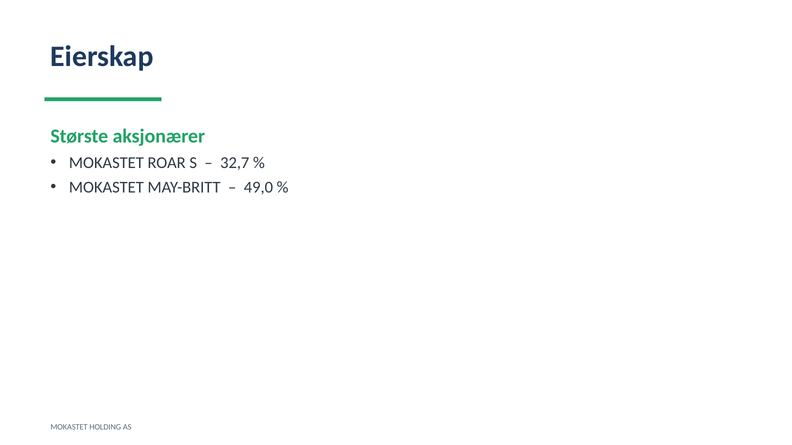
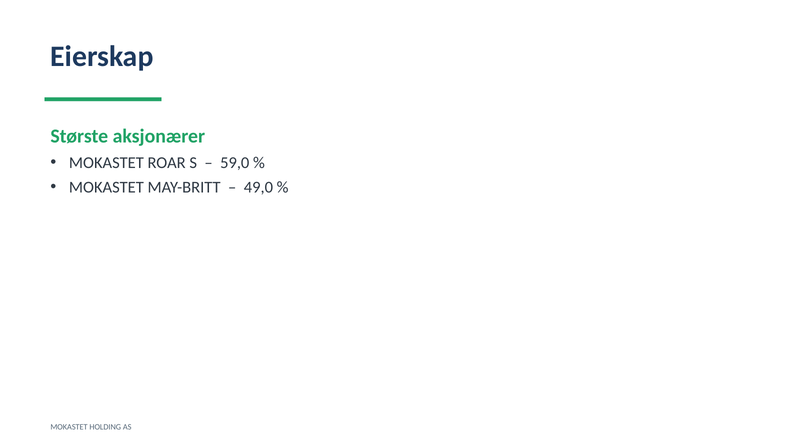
32,7: 32,7 -> 59,0 (235, 163)
